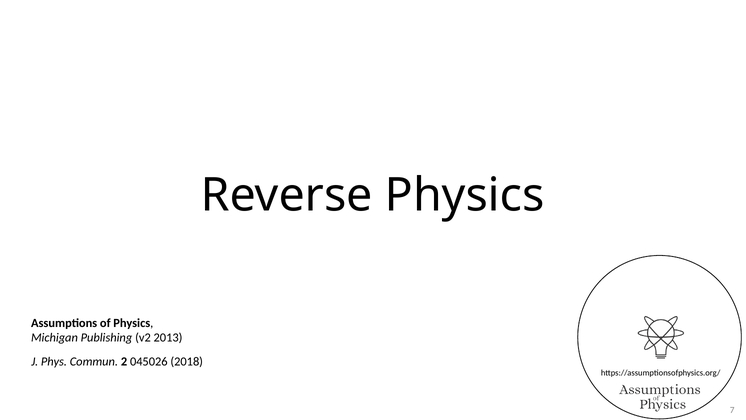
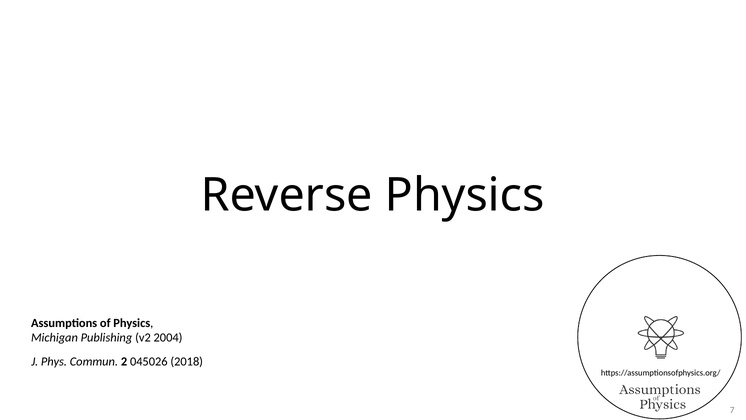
2013: 2013 -> 2004 (168, 338)
